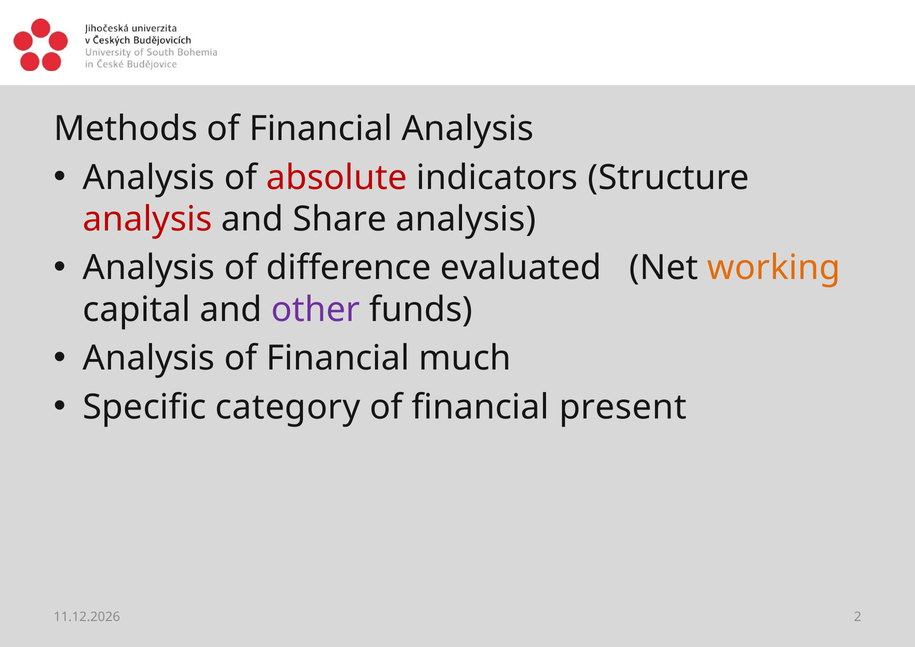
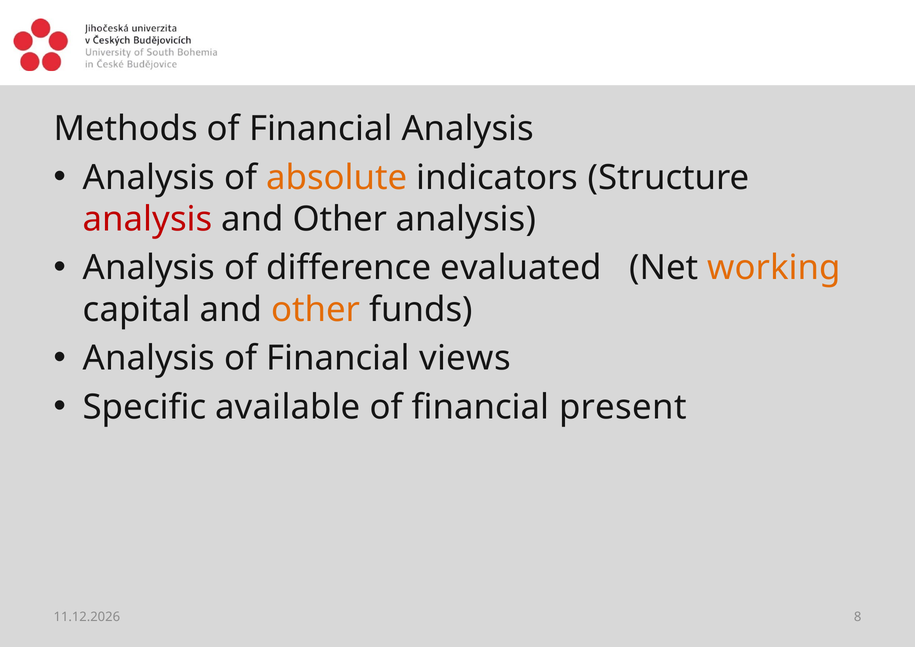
absolute colour: red -> orange (337, 178)
Share: Share -> Other (340, 219)
other colour: purple -> orange (316, 310)
much: much -> views (465, 358)
category: category -> available (288, 407)
2: 2 -> 8 (858, 617)
